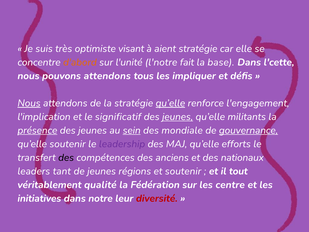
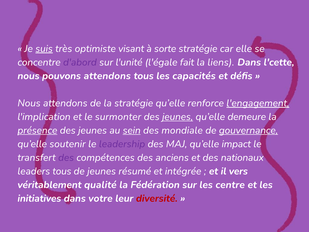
suis underline: none -> present (44, 49)
aient: aient -> sorte (165, 49)
d'abord colour: orange -> purple (80, 62)
l'notre: l'notre -> l'égale (161, 62)
base: base -> liens (221, 62)
impliquer: impliquer -> capacités (194, 76)
Nous underline: present -> none (29, 103)
qu’elle underline: present -> none (170, 103)
l'engagement underline: none -> present (258, 103)
significatif: significatif -> surmonter (118, 117)
militants: militants -> demeure (247, 117)
efforts: efforts -> impact (236, 144)
des colour: black -> purple (66, 157)
leaders tant: tant -> tous (62, 171)
régions: régions -> résumé (135, 171)
et soutenir: soutenir -> intégrée (183, 171)
tout: tout -> vers (238, 171)
notre: notre -> votre (100, 198)
